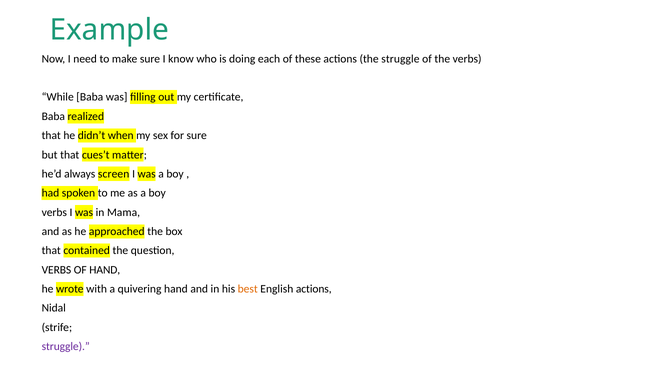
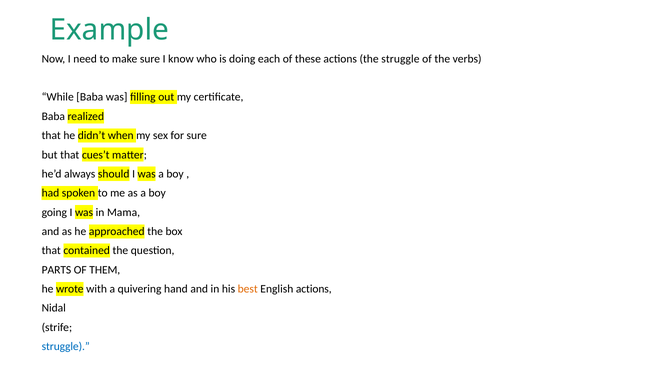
screen: screen -> should (114, 174)
verbs: verbs -> going (54, 213)
VERBS: VERBS -> PARTS (56, 270)
OF HAND: HAND -> THEM (105, 270)
struggle colour: purple -> blue (66, 347)
